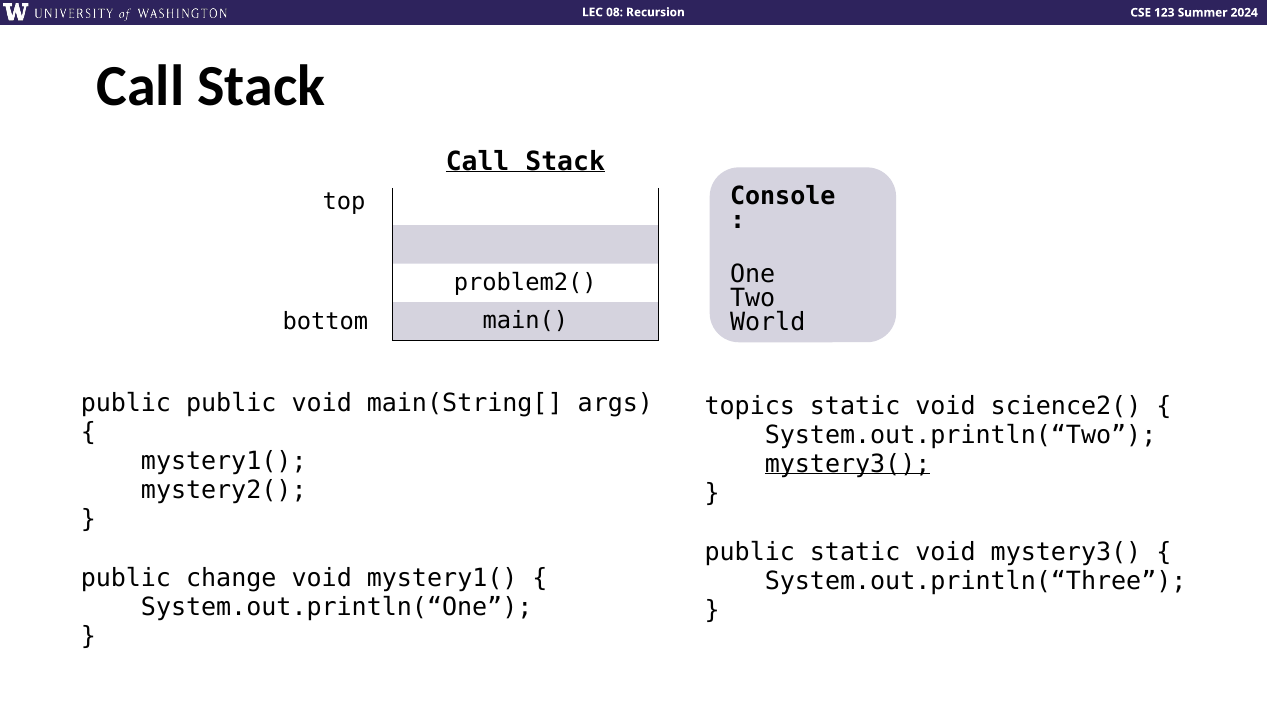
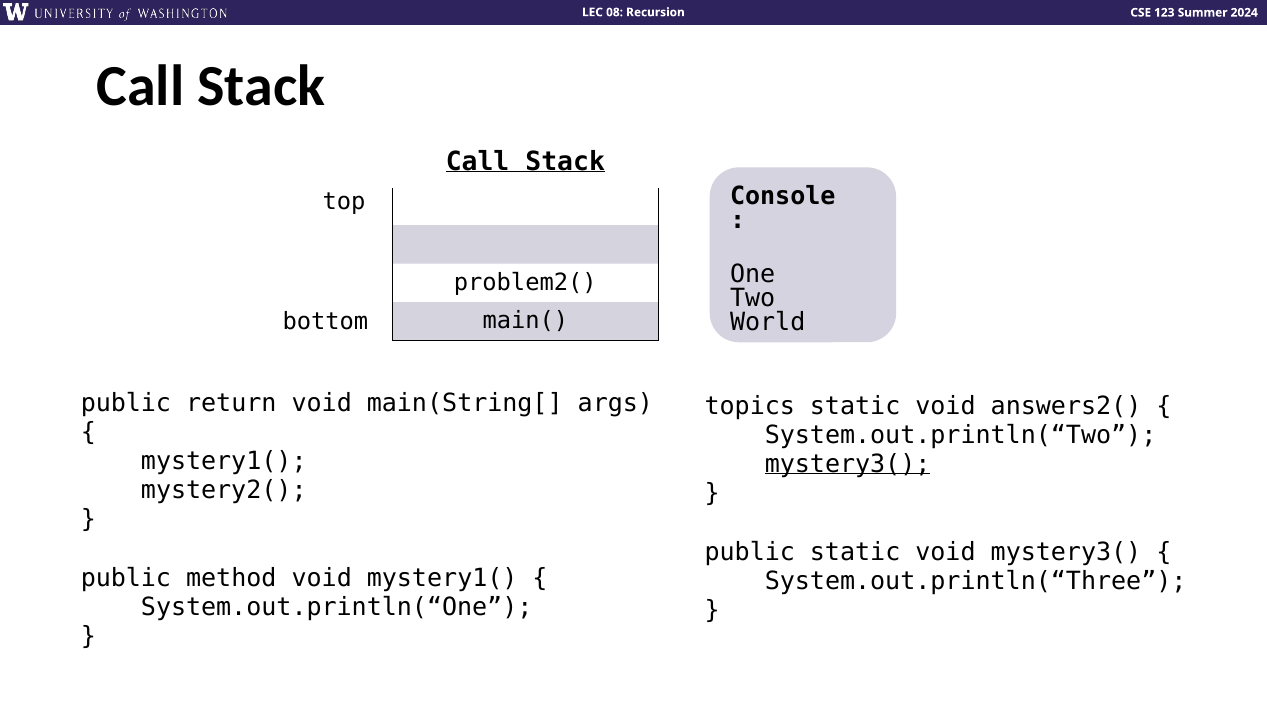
public public: public -> return (231, 403)
science2(: science2( -> answers2( (1066, 406)
change: change -> method (231, 578)
